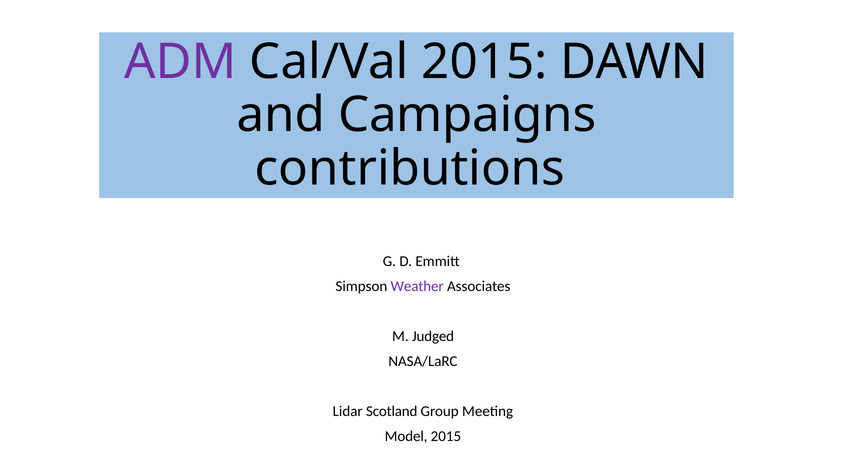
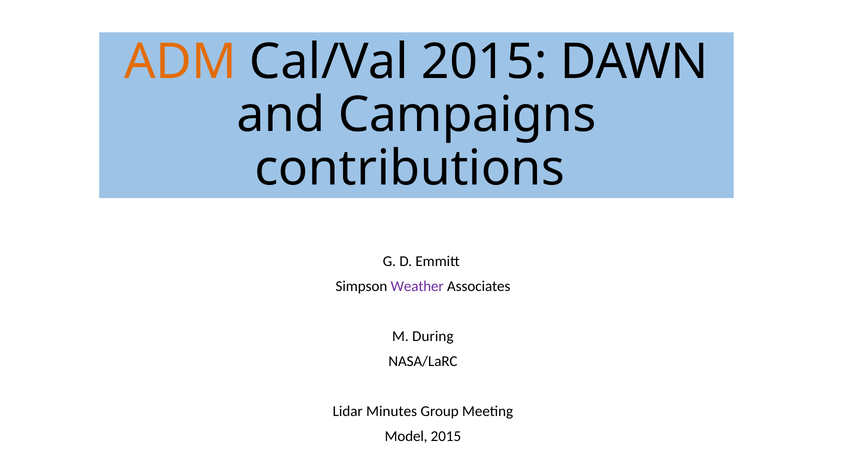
ADM colour: purple -> orange (180, 62)
Judged: Judged -> During (433, 336)
Scotland: Scotland -> Minutes (392, 411)
